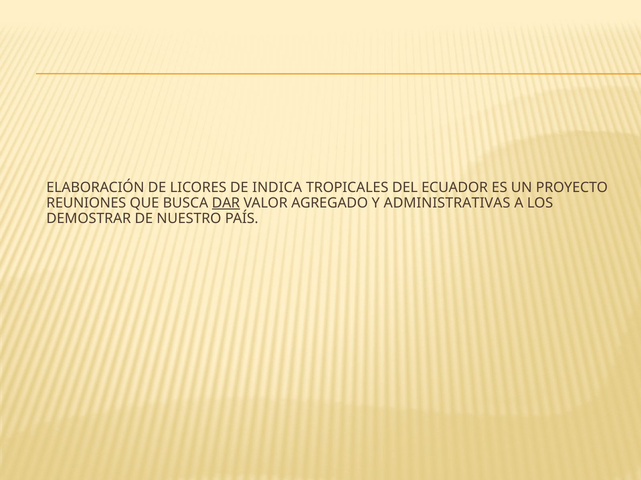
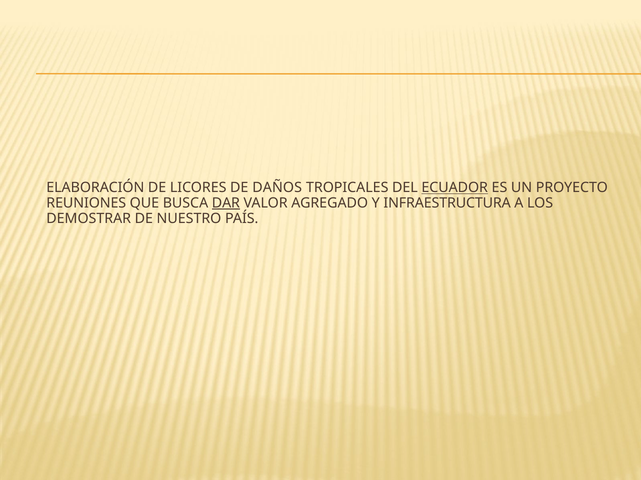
INDICA: INDICA -> DAÑOS (277, 188)
ECUADOR underline: none -> present (455, 188)
ADMINISTRATIVAS: ADMINISTRATIVAS -> INFRAESTRUCTURA (447, 203)
